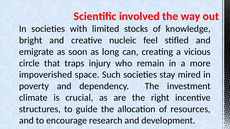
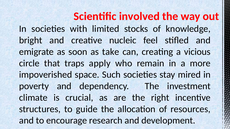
long: long -> take (111, 52)
injury: injury -> apply (100, 63)
